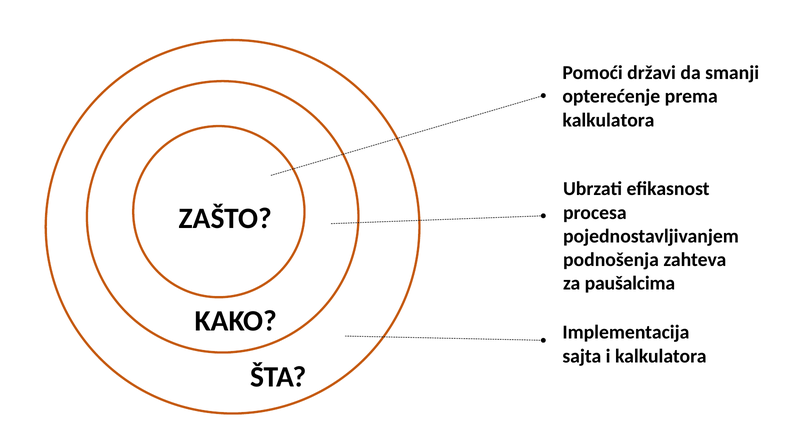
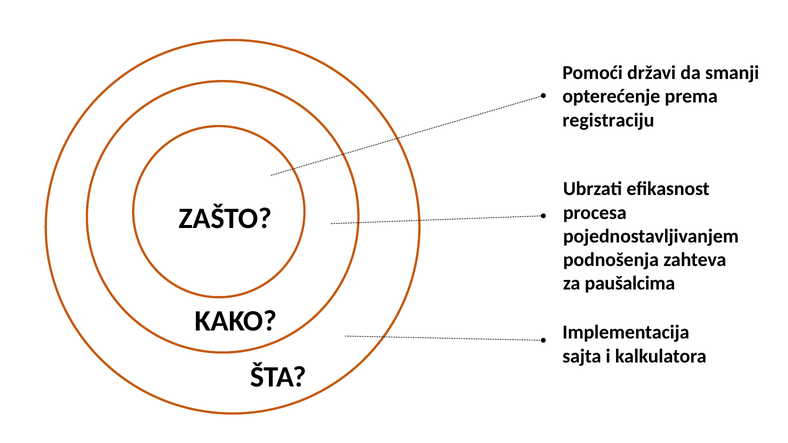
kalkulatora: kalkulatora -> registraciju (608, 120)
